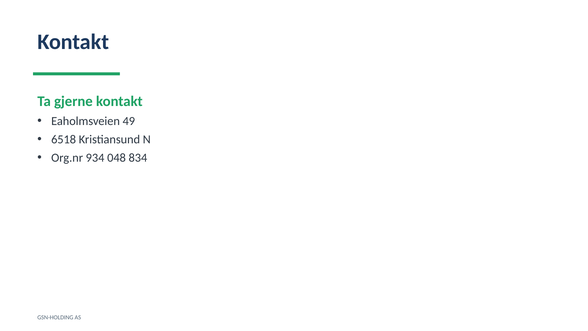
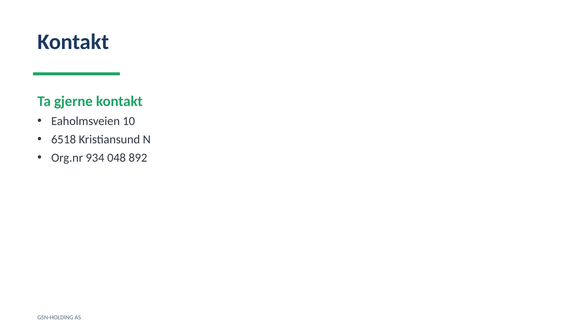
49: 49 -> 10 (129, 121)
834: 834 -> 892 (138, 158)
